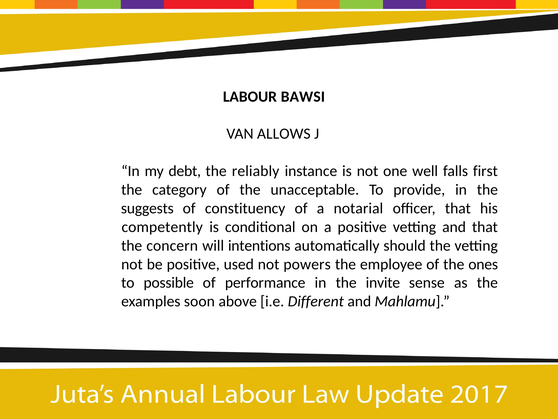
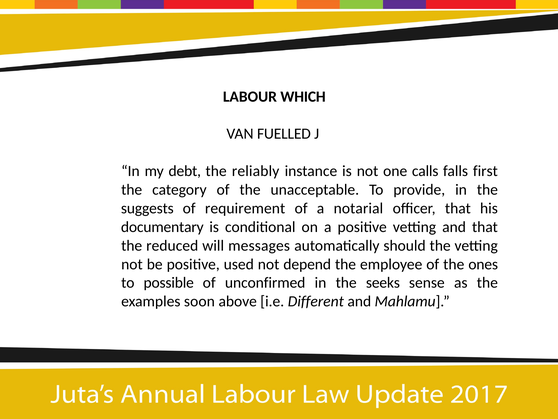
BAWSI: BAWSI -> WHICH (303, 96)
ALLOWS: ALLOWS -> FUELLED (284, 134)
well: well -> calls (425, 171)
constituency: constituency -> requirement (245, 208)
competently: competently -> documentary (162, 227)
concern: concern -> reduced (172, 245)
intentions: intentions -> messages (259, 245)
powers: powers -> depend (307, 264)
performance: performance -> unconfirmed (265, 283)
invite: invite -> seeks (383, 283)
